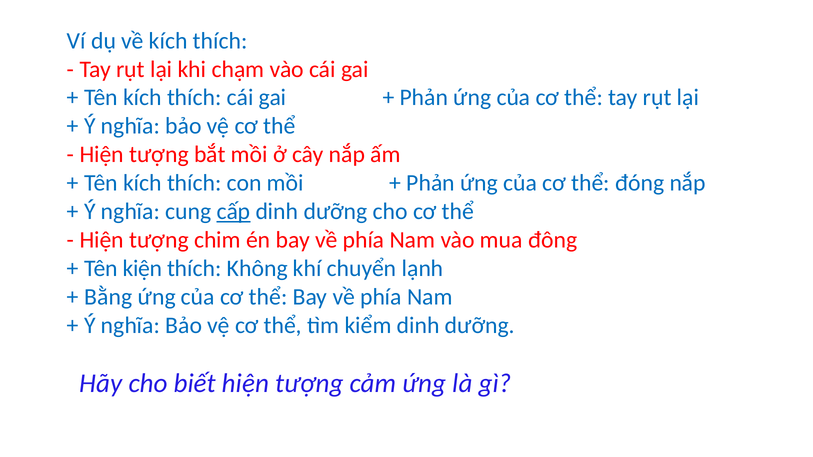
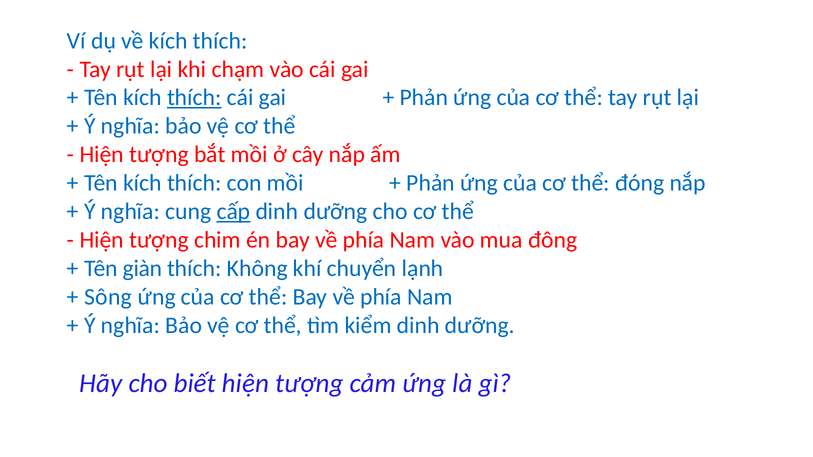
thích underline: none -> present (194, 98)
kiện: kiện -> giàn (143, 269)
Bằng: Bằng -> Sông (108, 297)
